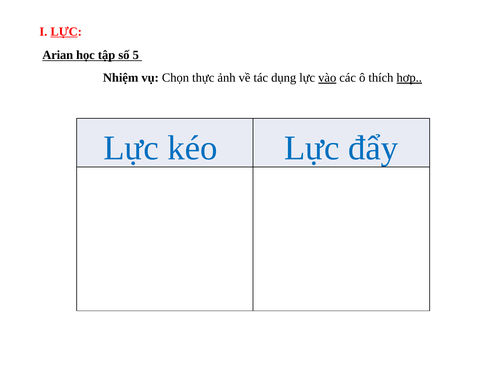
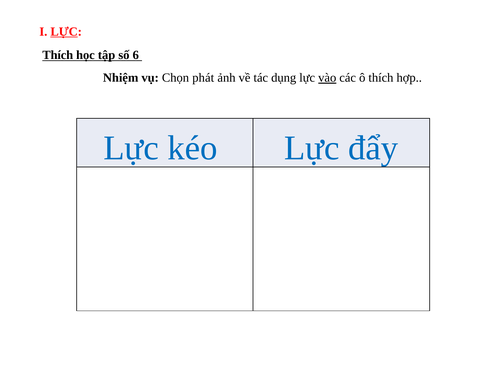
Arian: Arian -> Thích (58, 55)
5: 5 -> 6 (136, 55)
thực: thực -> phát (203, 78)
hợp underline: present -> none (409, 78)
